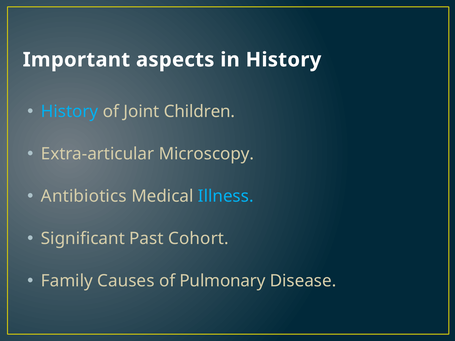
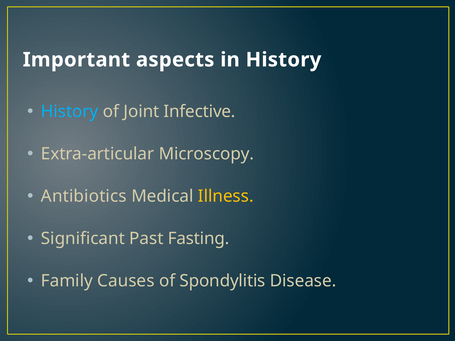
Children: Children -> Infective (200, 112)
Illness colour: light blue -> yellow (226, 196)
Cohort: Cohort -> Fasting (199, 239)
Pulmonary: Pulmonary -> Spondylitis (223, 281)
